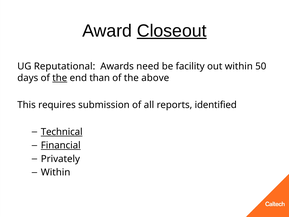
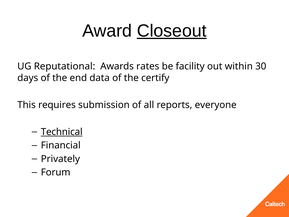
need: need -> rates (148, 66)
50: 50 -> 30 (261, 66)
the underline: present -> none (60, 78)
than: than -> data (100, 78)
above: above -> certify (155, 78)
identified: identified -> everyone (216, 105)
Financial underline: present -> none (61, 145)
Within: Within -> Forum (56, 172)
